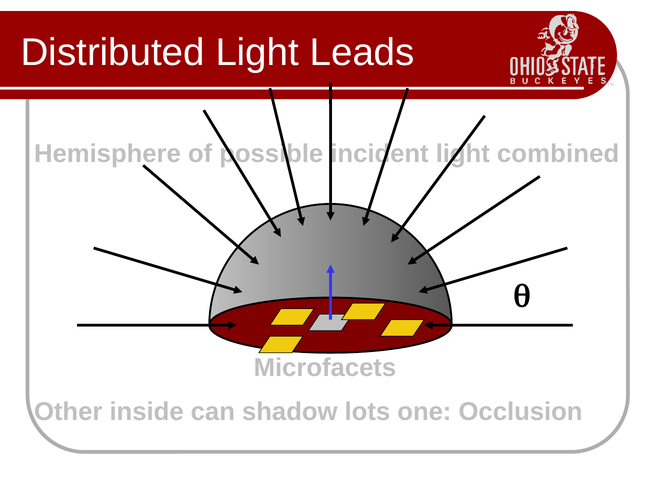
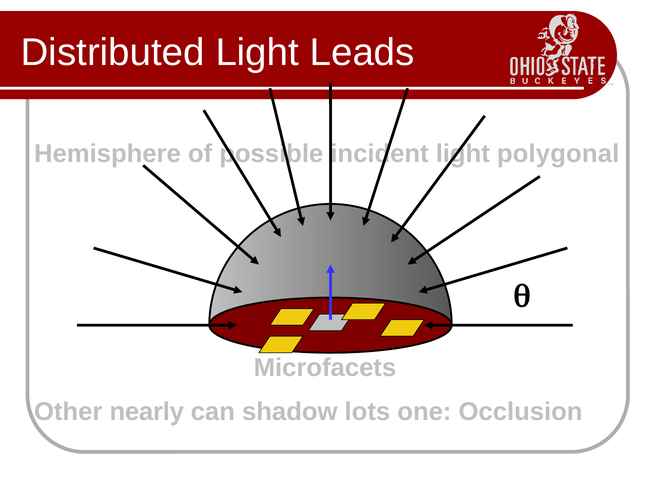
combined: combined -> polygonal (558, 154)
inside: inside -> nearly (147, 412)
